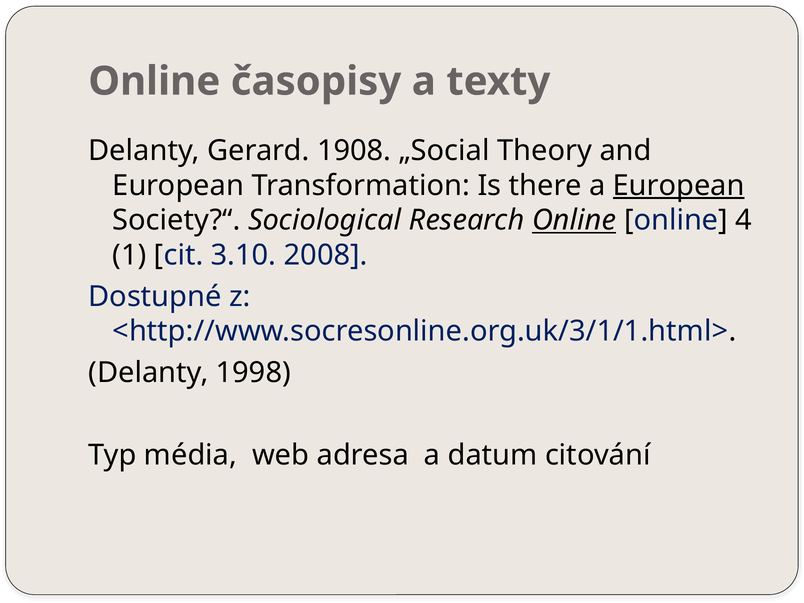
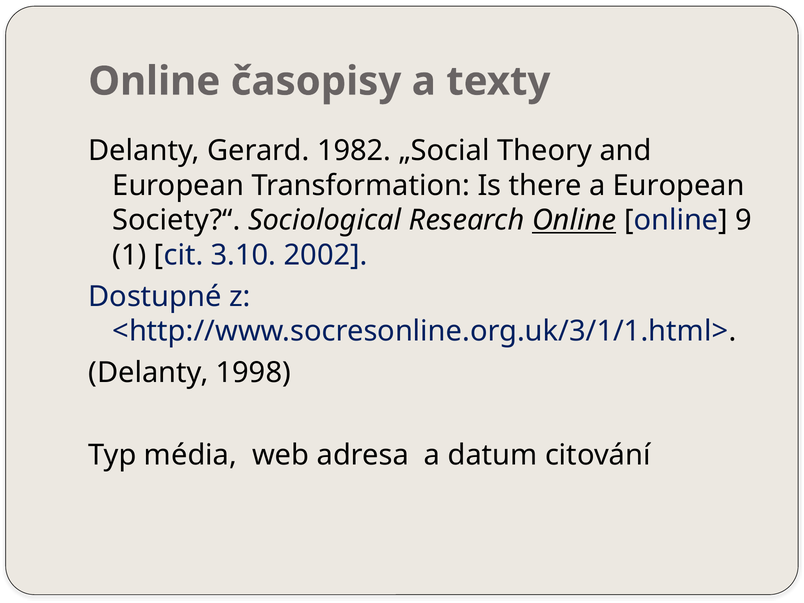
1908: 1908 -> 1982 (354, 151)
European underline: present -> none (679, 186)
4: 4 -> 9 (744, 220)
2008: 2008 -> 2002 (326, 255)
